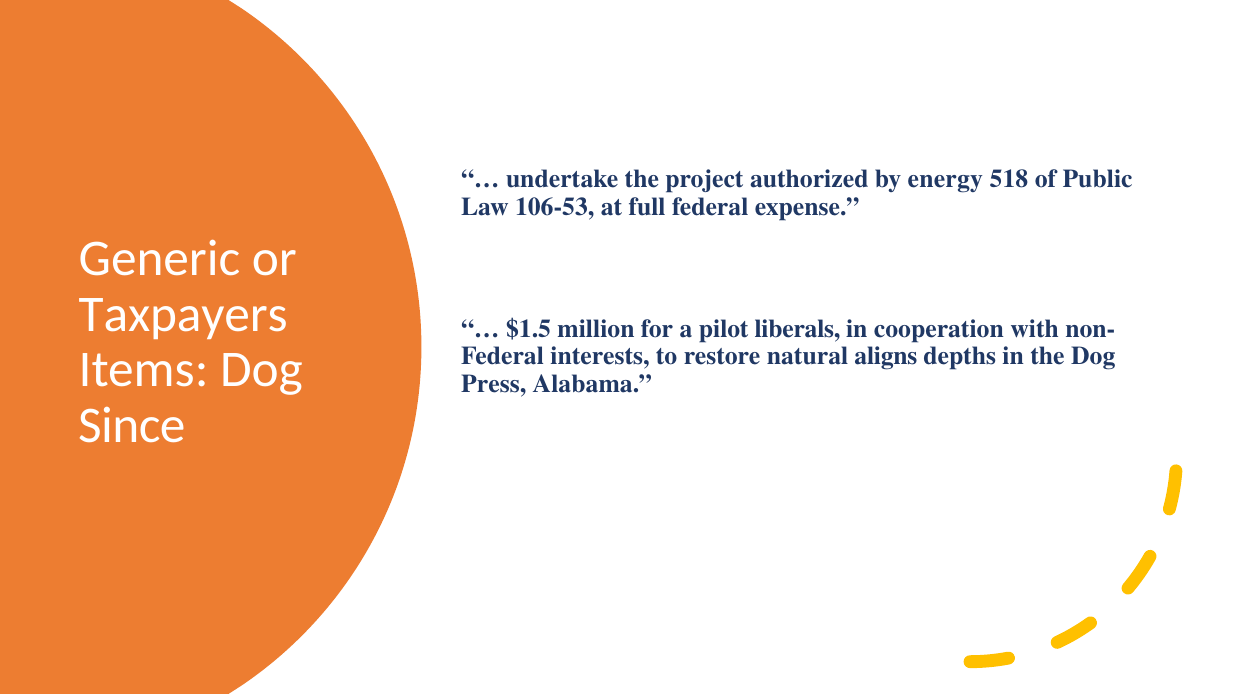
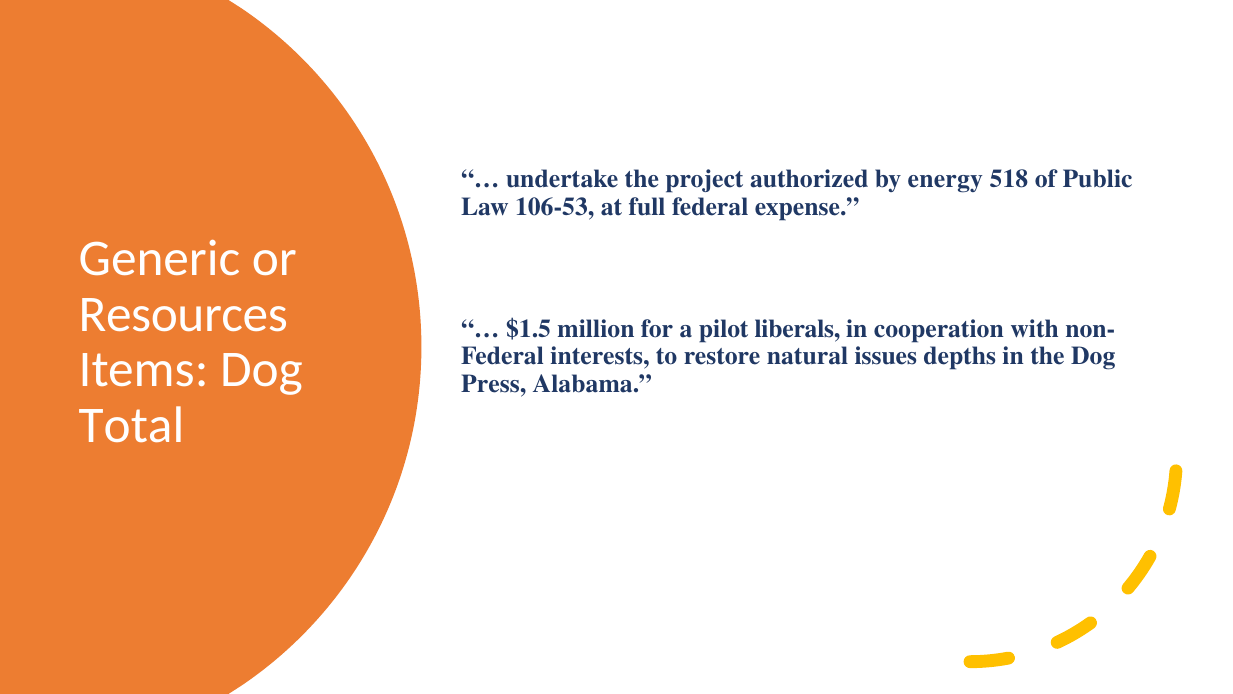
Taxpayers: Taxpayers -> Resources (183, 314)
aligns: aligns -> issues (886, 356)
Since: Since -> Total (132, 425)
